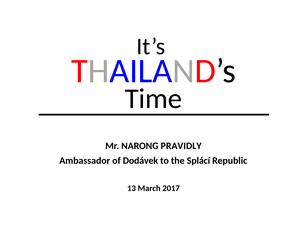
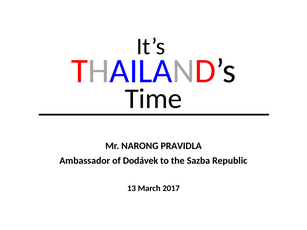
PRAVIDLY: PRAVIDLY -> PRAVIDLA (181, 146)
Splácí: Splácí -> Sazba (198, 161)
